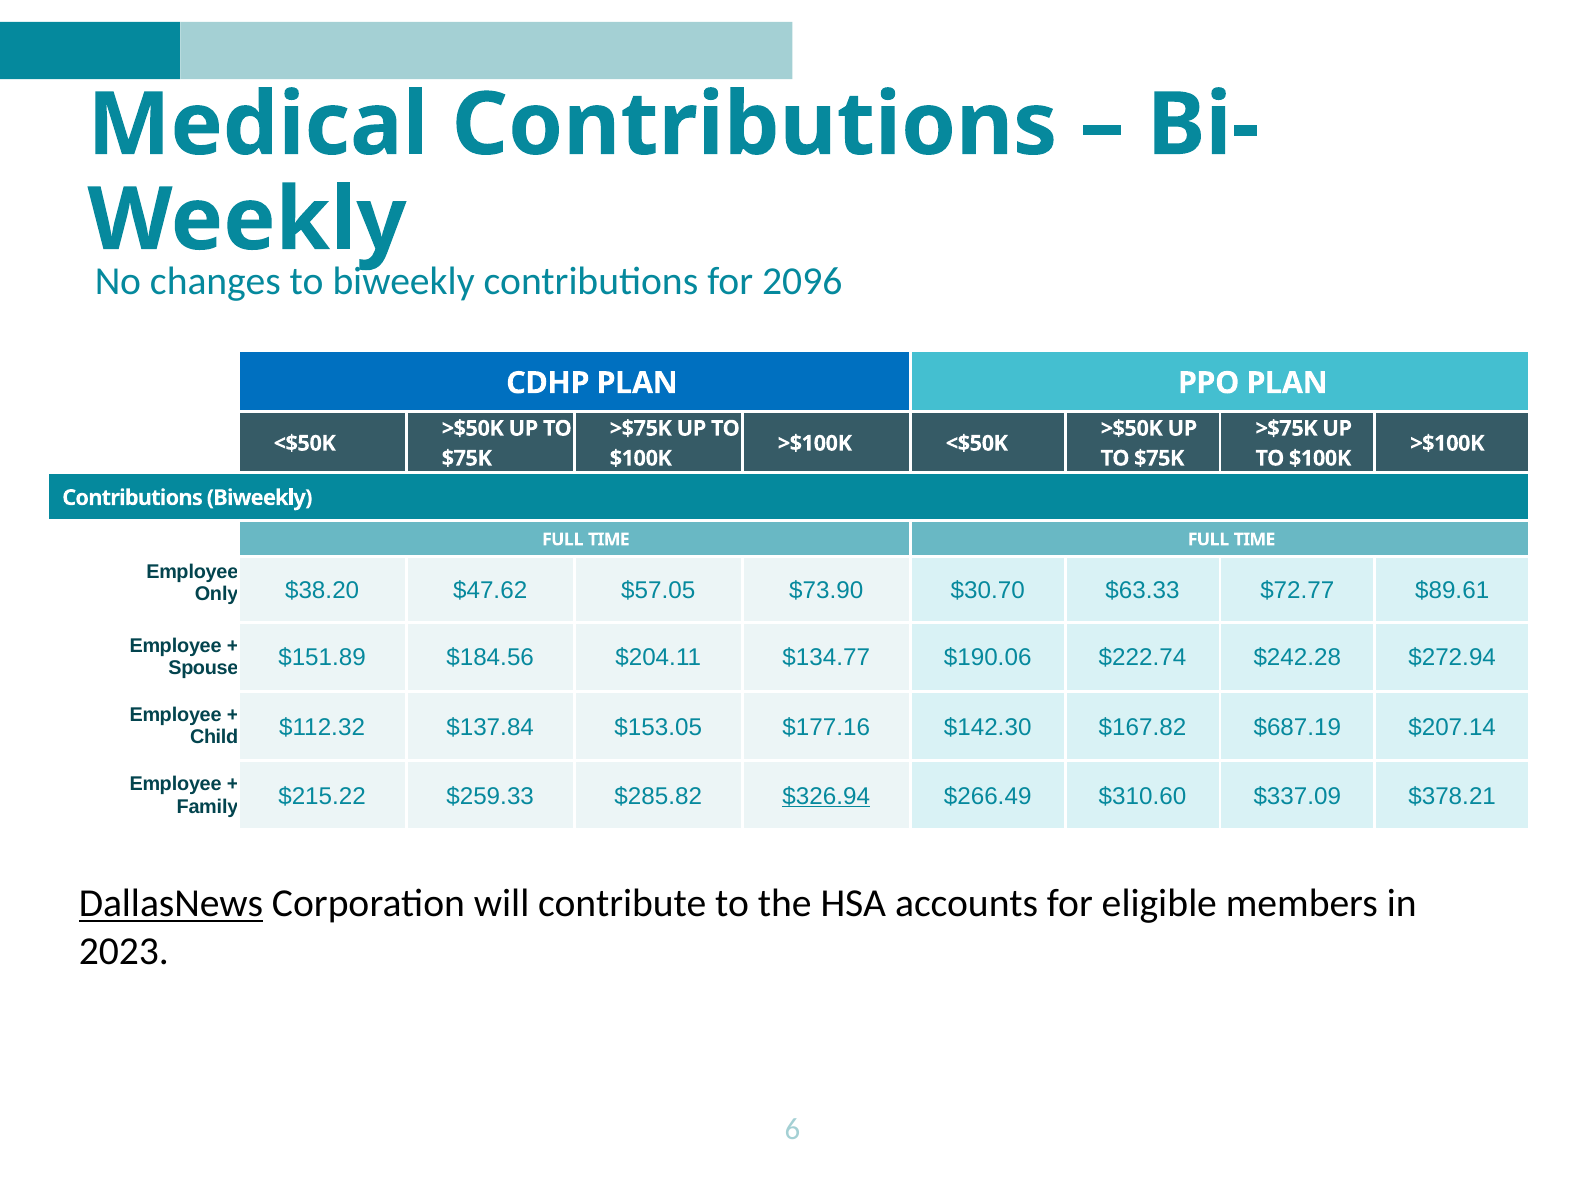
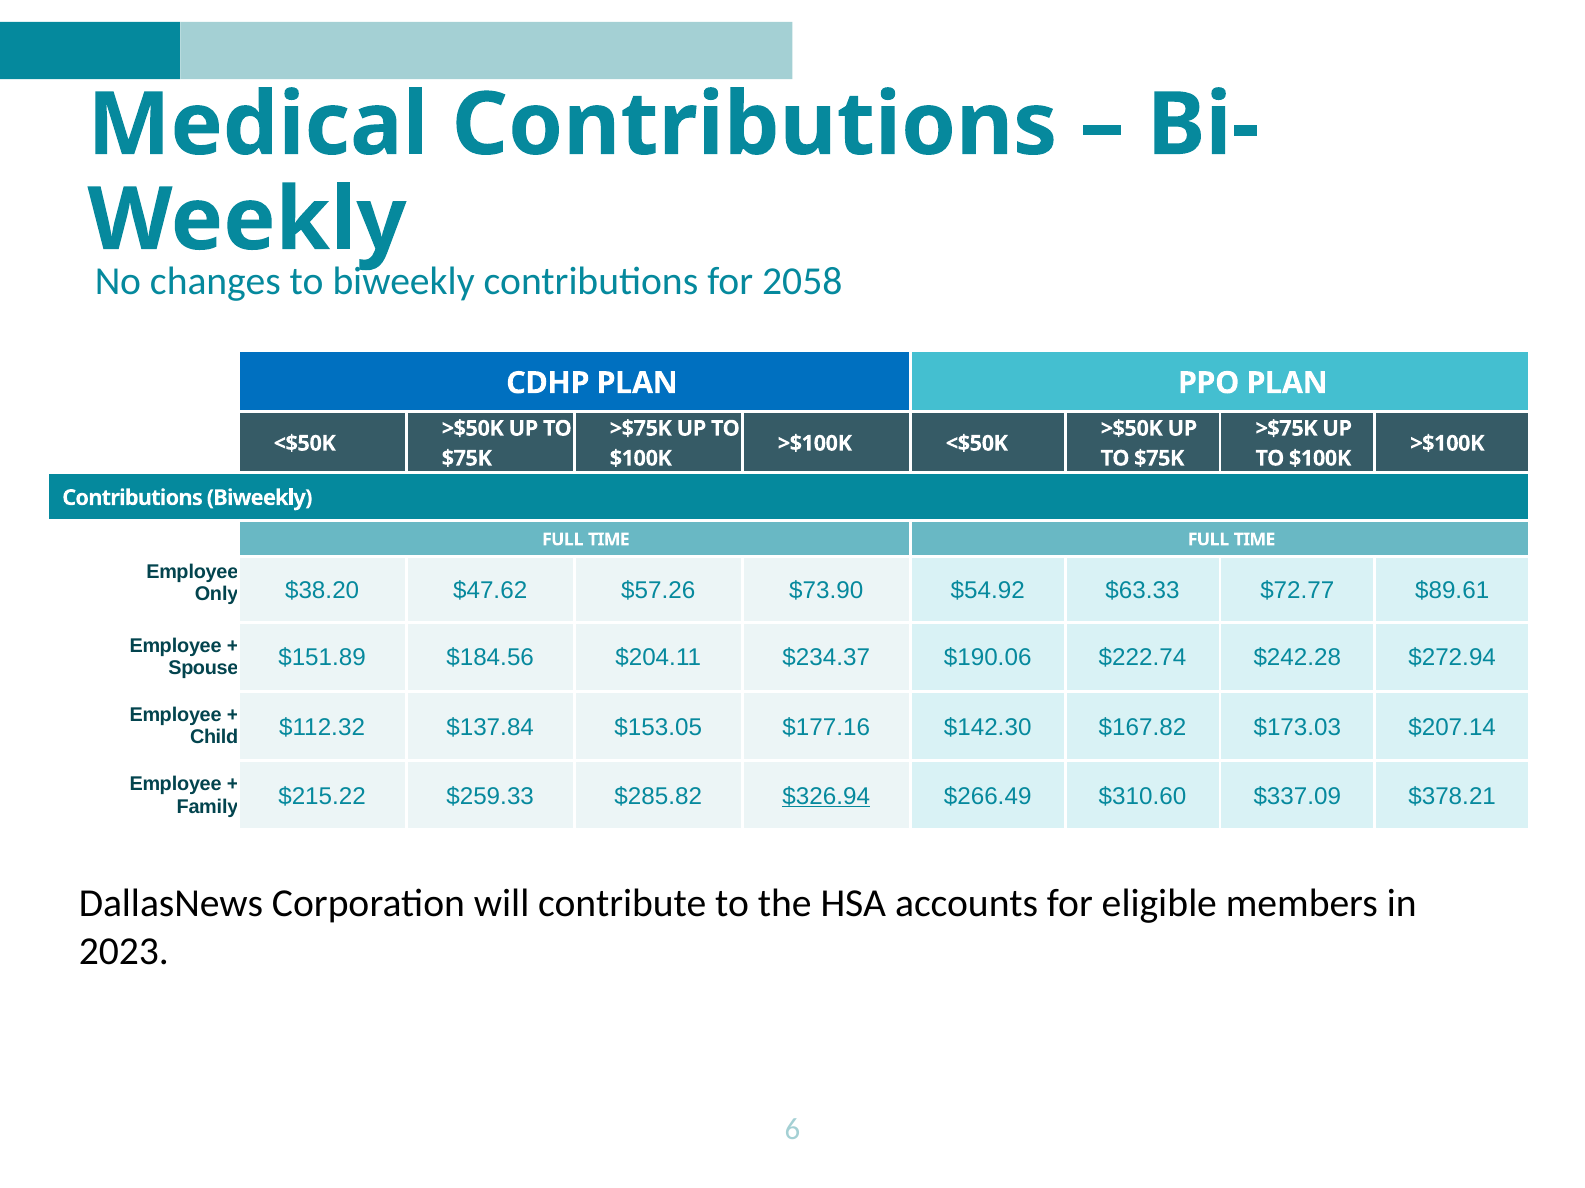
2096: 2096 -> 2058 (802, 282)
$57.05: $57.05 -> $57.26 (658, 591)
$30.70: $30.70 -> $54.92 (988, 591)
$134.77: $134.77 -> $234.37 (826, 658)
$687.19: $687.19 -> $173.03 (1297, 728)
DallasNews underline: present -> none (171, 904)
